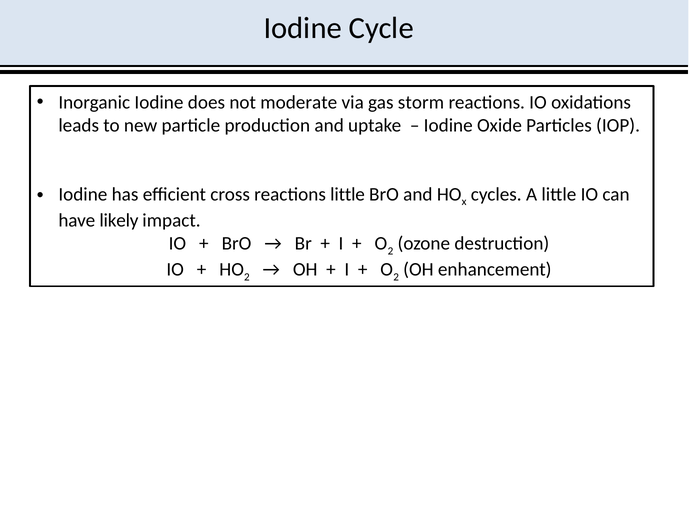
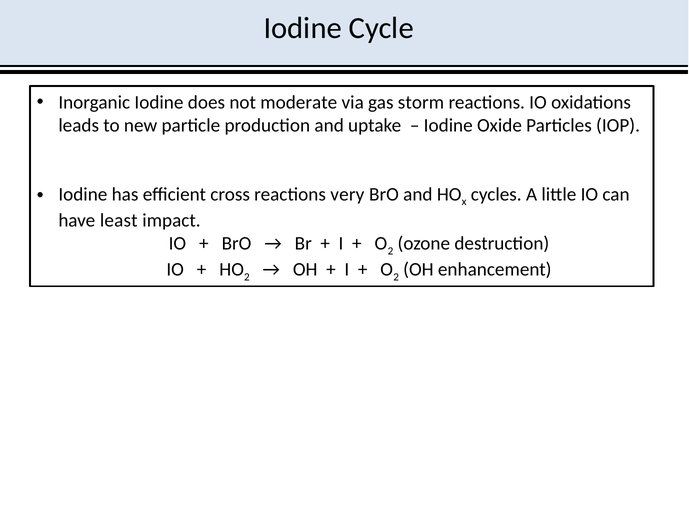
reactions little: little -> very (347, 194)
likely: likely -> least (119, 220)
